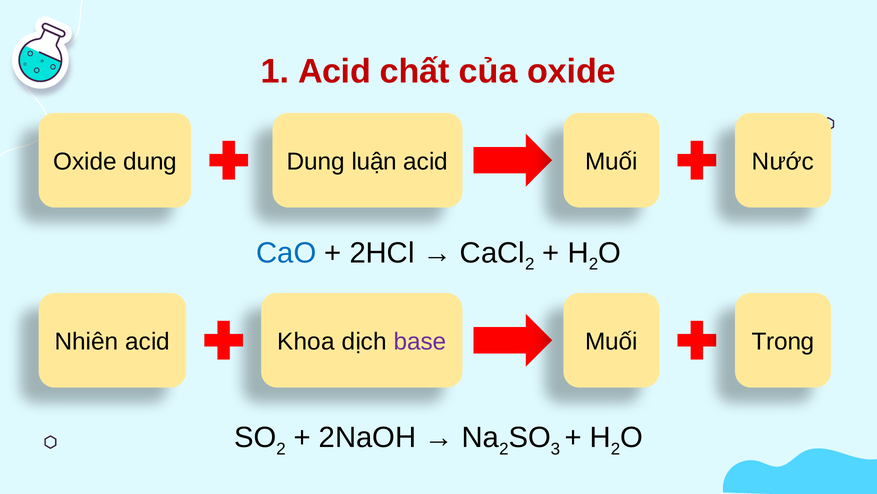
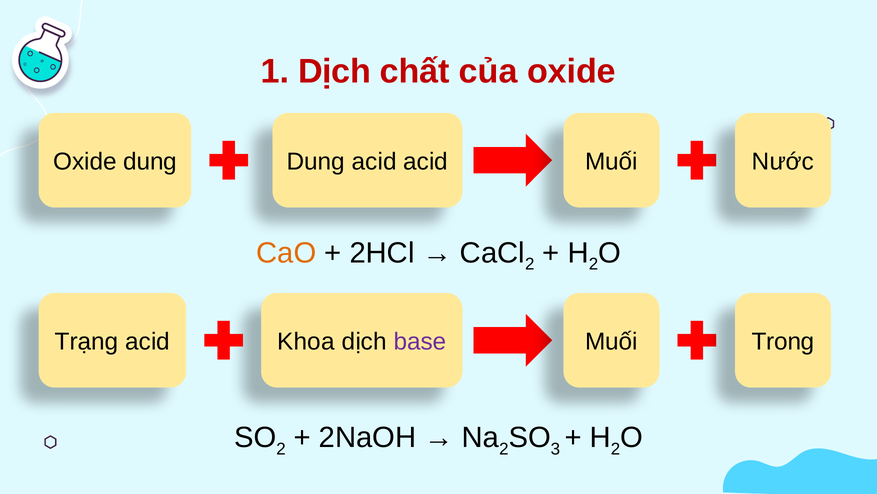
1 Acid: Acid -> Dịch (334, 71)
Dung luận: luận -> acid (374, 162)
CaO colour: blue -> orange (286, 253)
Nhiên: Nhiên -> Trạng (87, 341)
